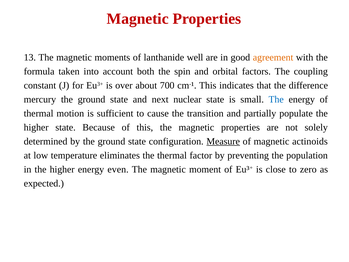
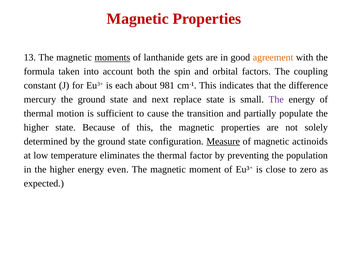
moments underline: none -> present (112, 57)
well: well -> gets (195, 57)
over: over -> each (124, 85)
700: 700 -> 981 (167, 85)
nuclear: nuclear -> replace (187, 99)
The colour: blue -> purple (276, 99)
